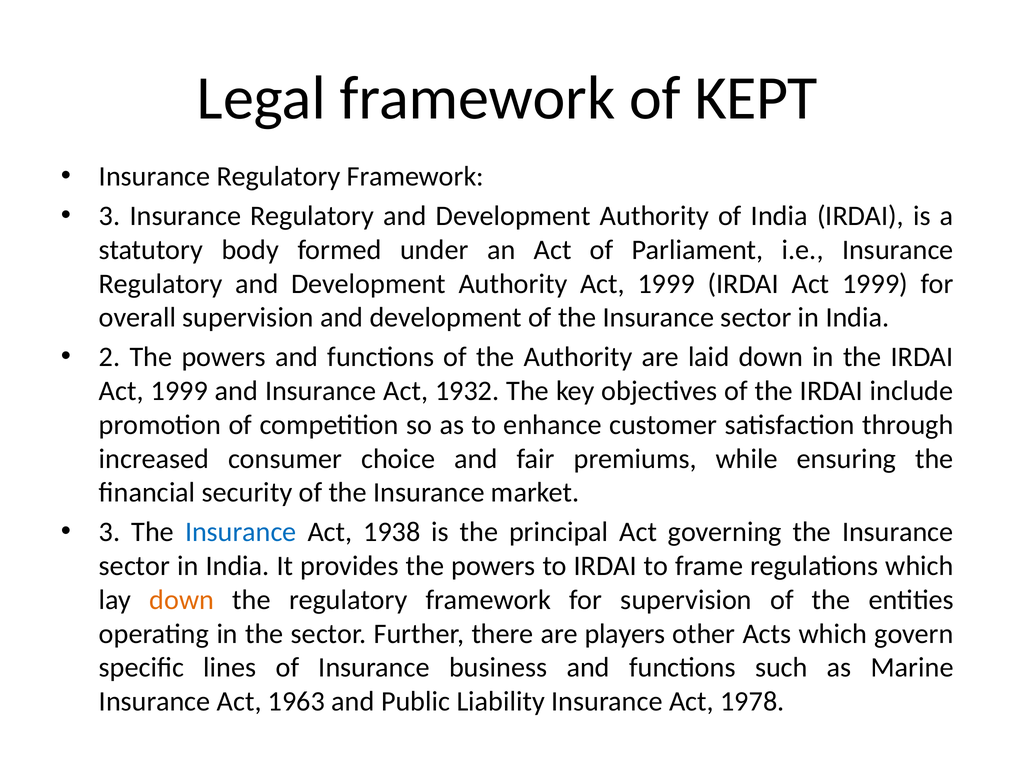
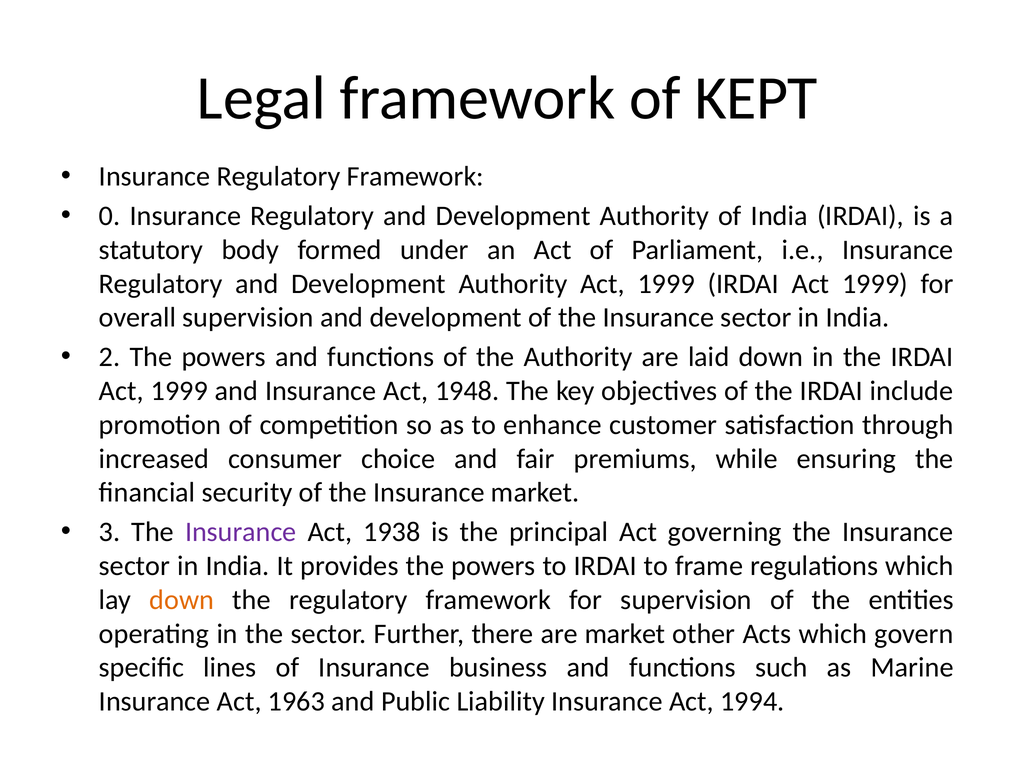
3: 3 -> 0 (110, 216)
1932: 1932 -> 1948 (467, 391)
Insurance colour: blue -> purple (241, 532)
are players: players -> market (625, 633)
1978: 1978 -> 1994 (752, 701)
